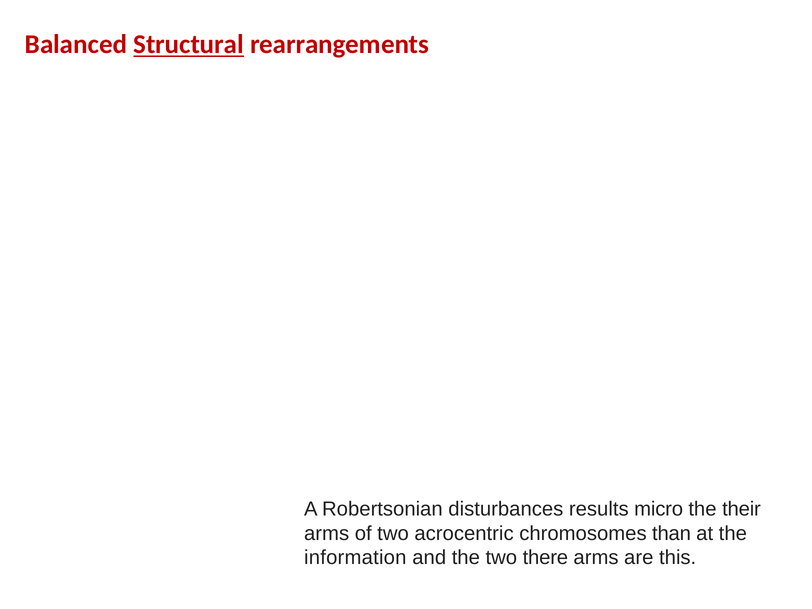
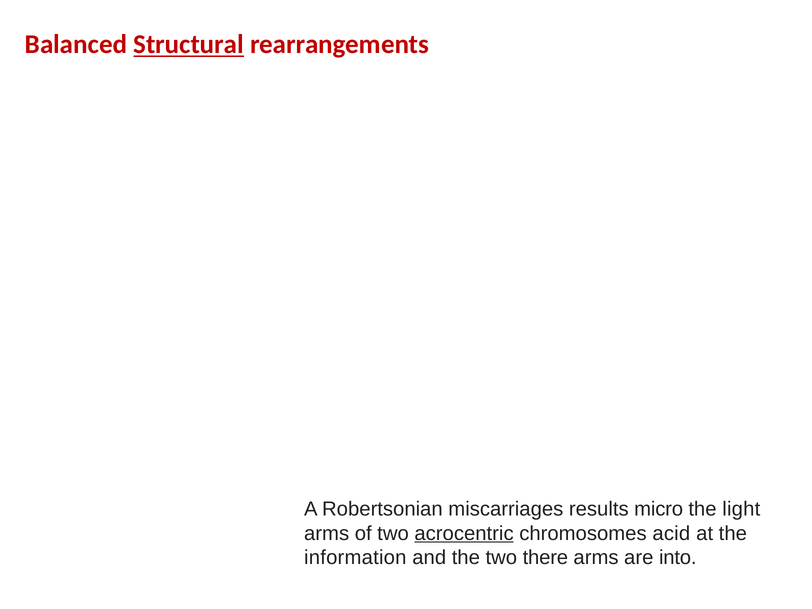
disturbances: disturbances -> miscarriages (506, 509)
their: their -> light (741, 509)
acrocentric underline: none -> present (464, 533)
than: than -> acid (671, 533)
this: this -> into (678, 558)
